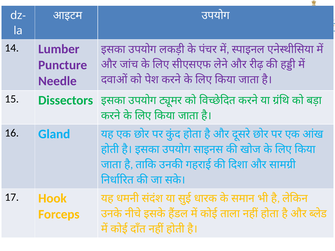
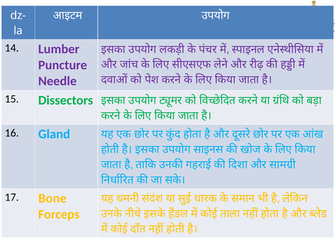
Hook: Hook -> Bone (52, 199)
